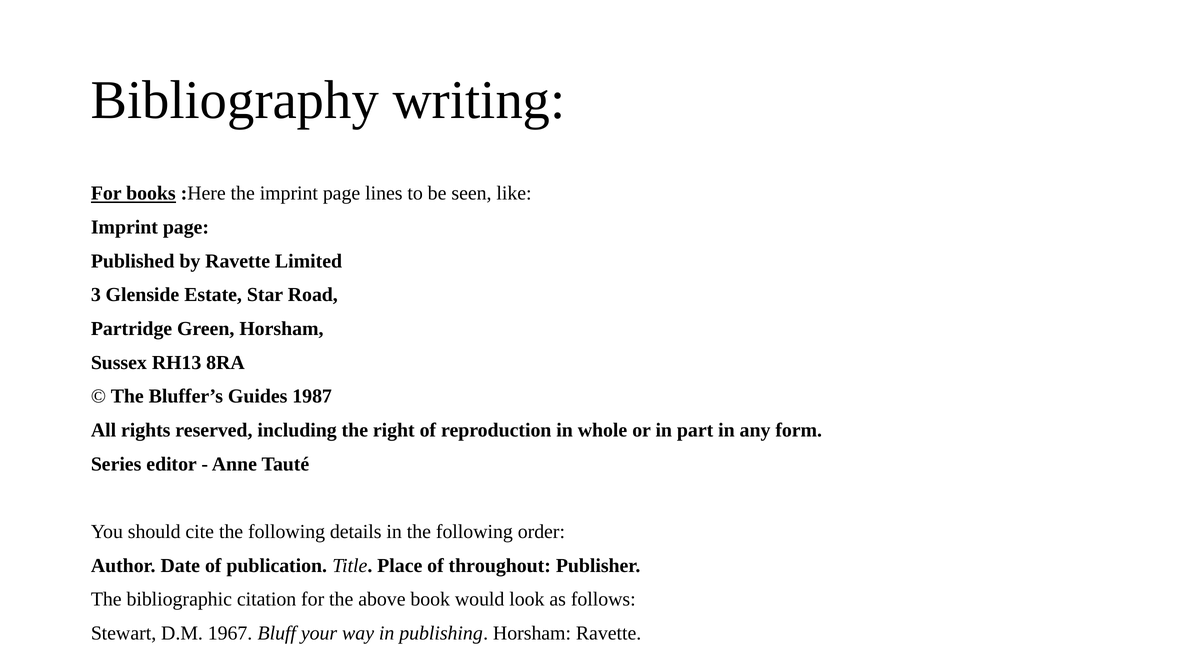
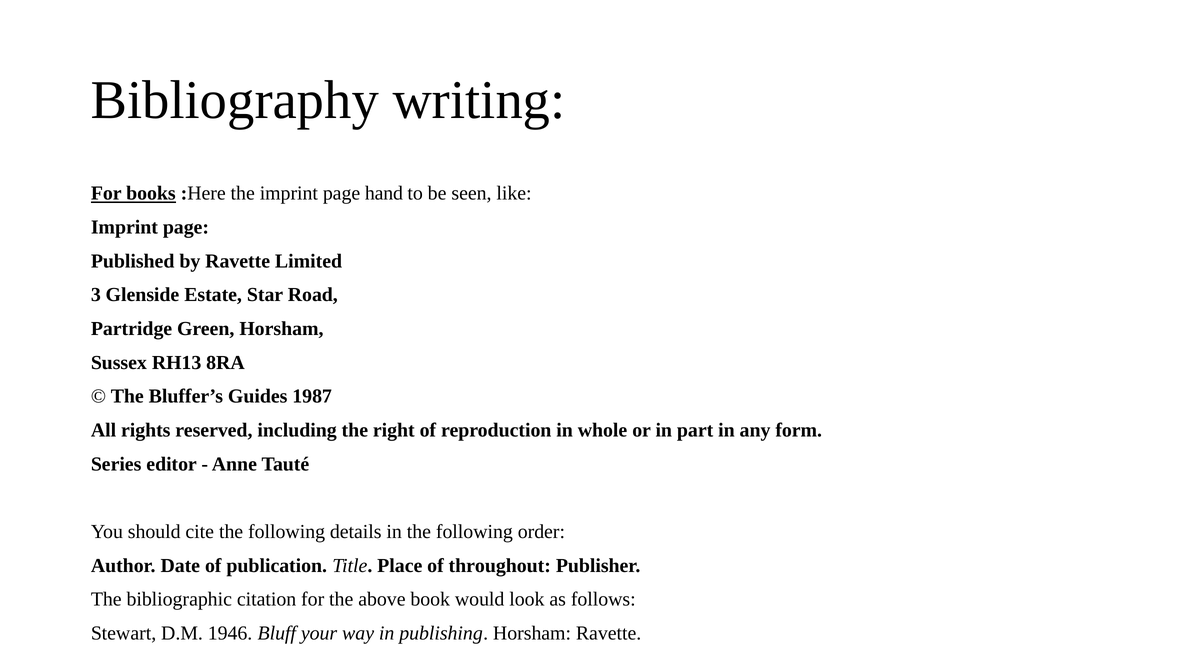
lines: lines -> hand (384, 194)
1967: 1967 -> 1946 (230, 634)
